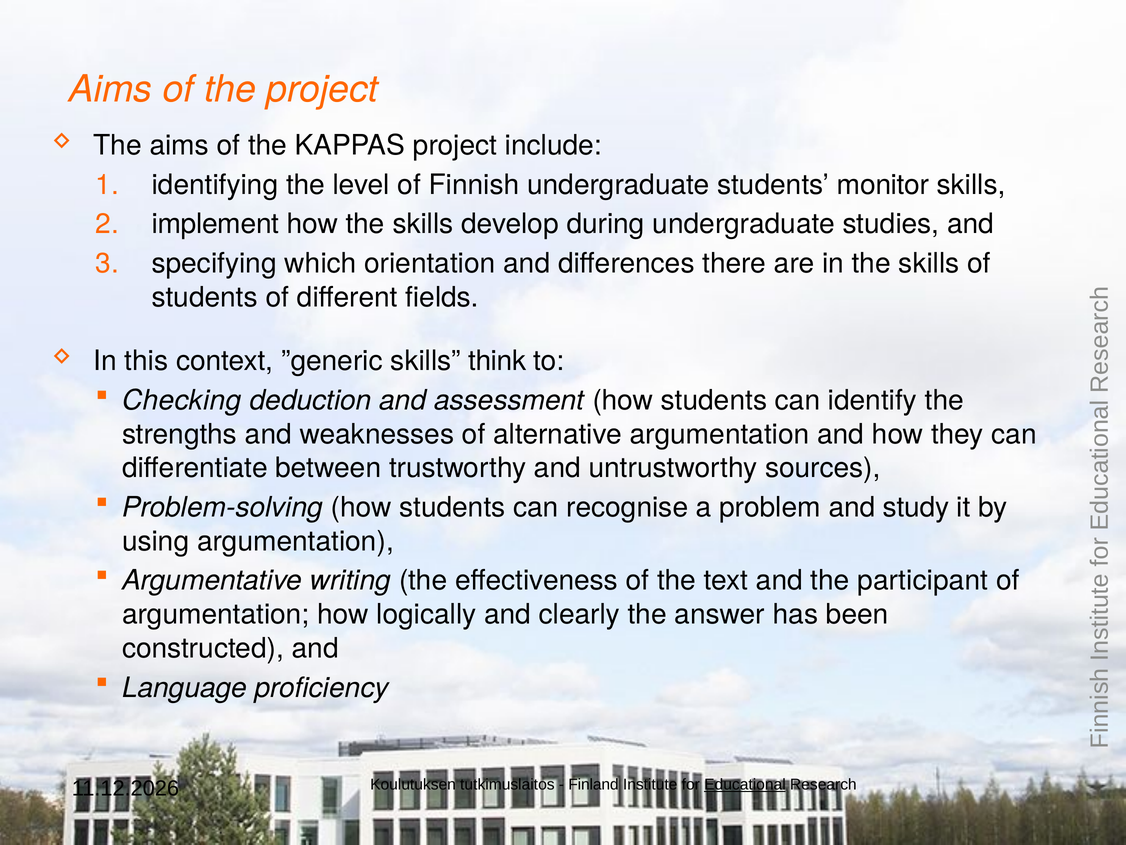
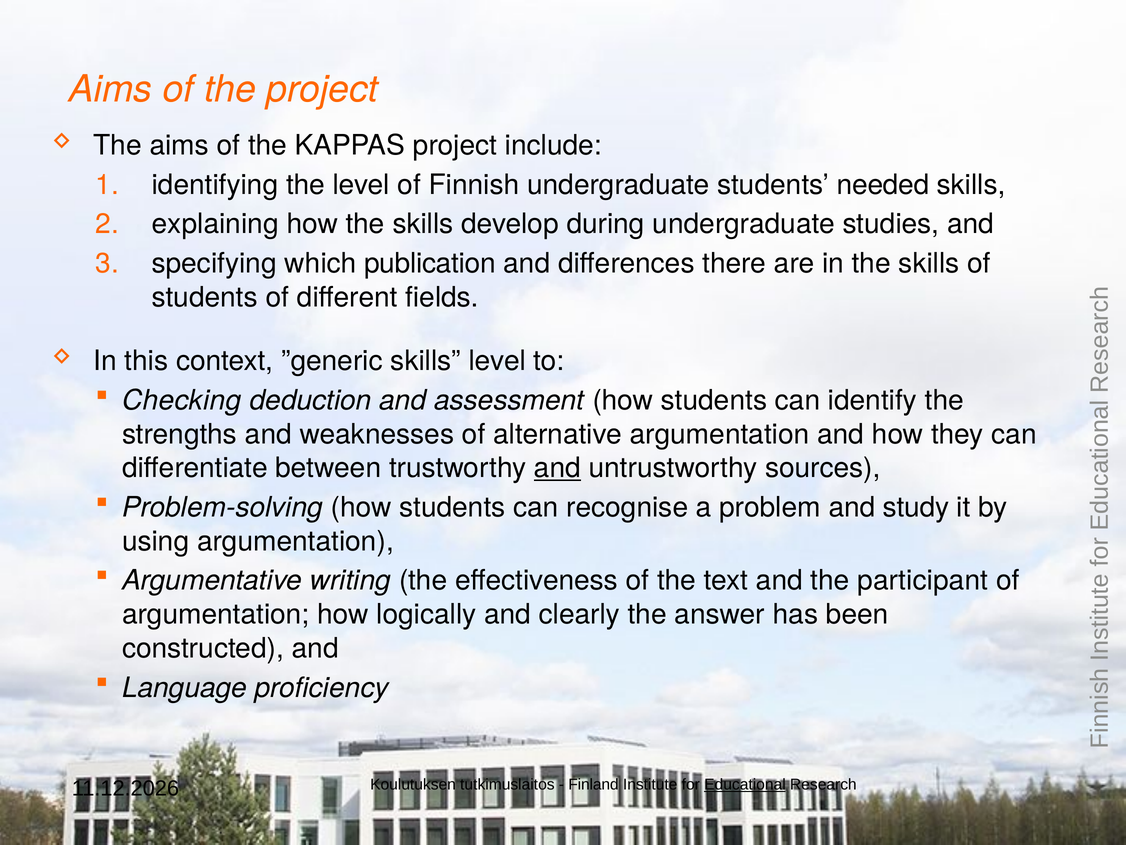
monitor: monitor -> needed (883, 185)
implement: implement -> explaining (215, 224)
orientation: orientation -> publication (430, 263)
skills think: think -> level (497, 361)
and underline: none -> present (557, 468)
